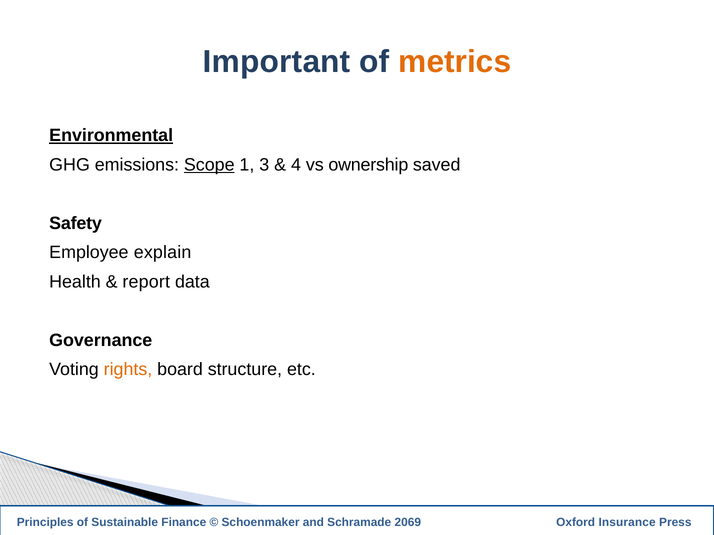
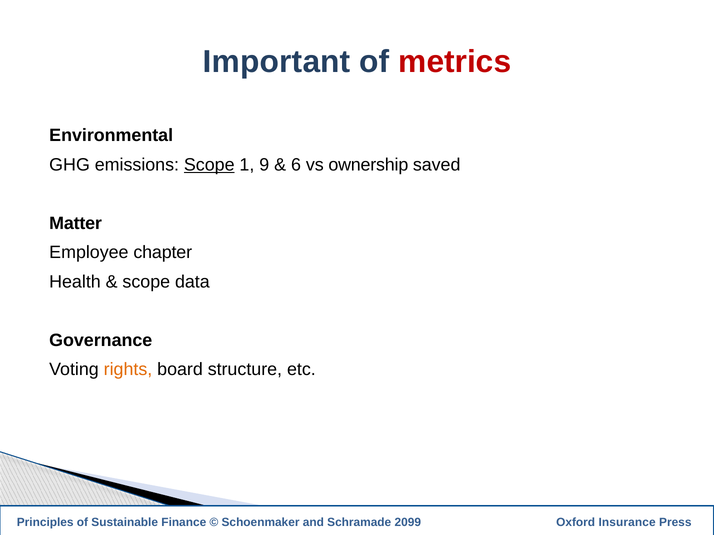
metrics colour: orange -> red (455, 62)
Environmental underline: present -> none (111, 136)
3: 3 -> 9 (264, 165)
4: 4 -> 6 (296, 165)
Safety: Safety -> Matter (76, 224)
explain: explain -> chapter (163, 253)
report: report -> scope (146, 282)
2069: 2069 -> 2099 (408, 523)
